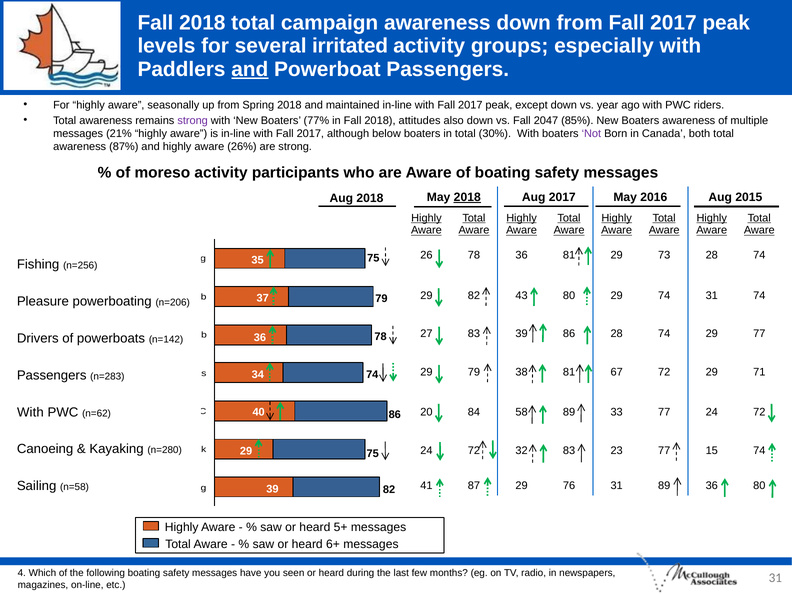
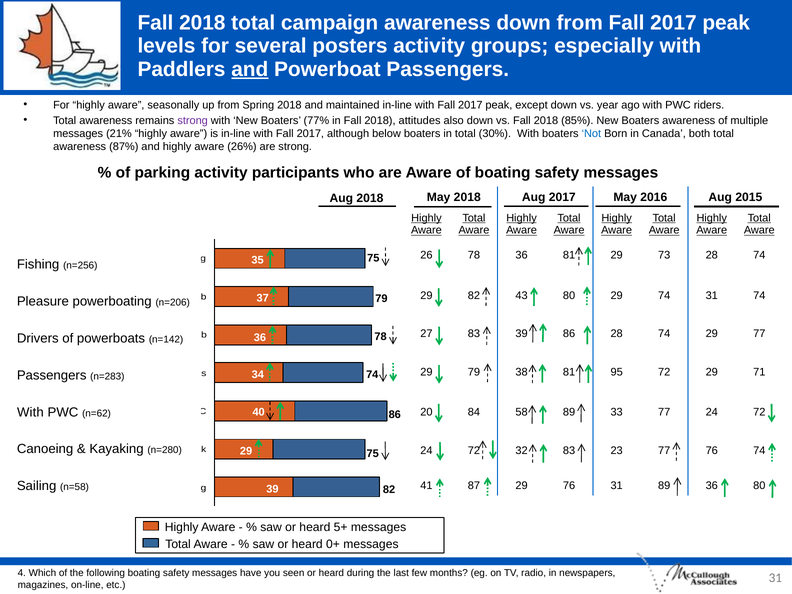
irritated: irritated -> posters (350, 46)
vs Fall 2047: 2047 -> 2018 (546, 120)
Not colour: purple -> blue (591, 134)
moreso: moreso -> parking (162, 172)
2018 underline: present -> none (467, 197)
67: 67 -> 95 (617, 372)
77 15: 15 -> 76 (712, 451)
6+: 6+ -> 0+ (333, 544)
